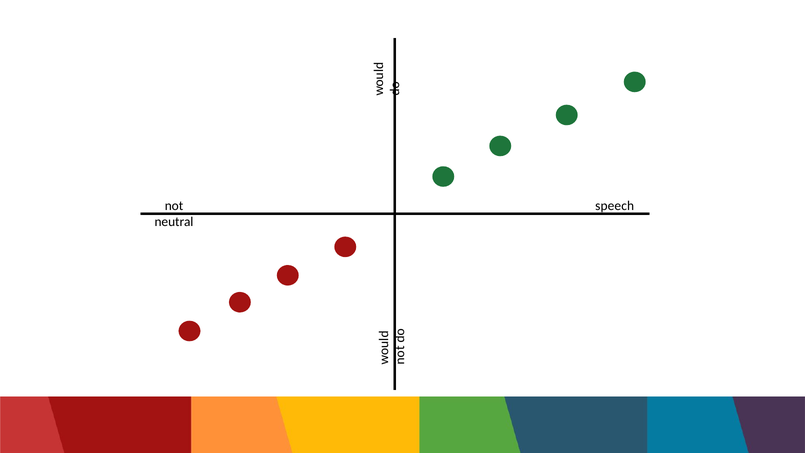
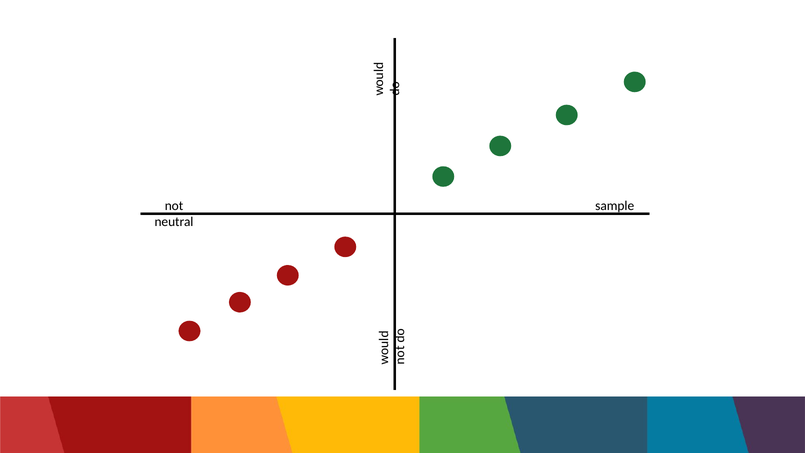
speech: speech -> sample (615, 206)
